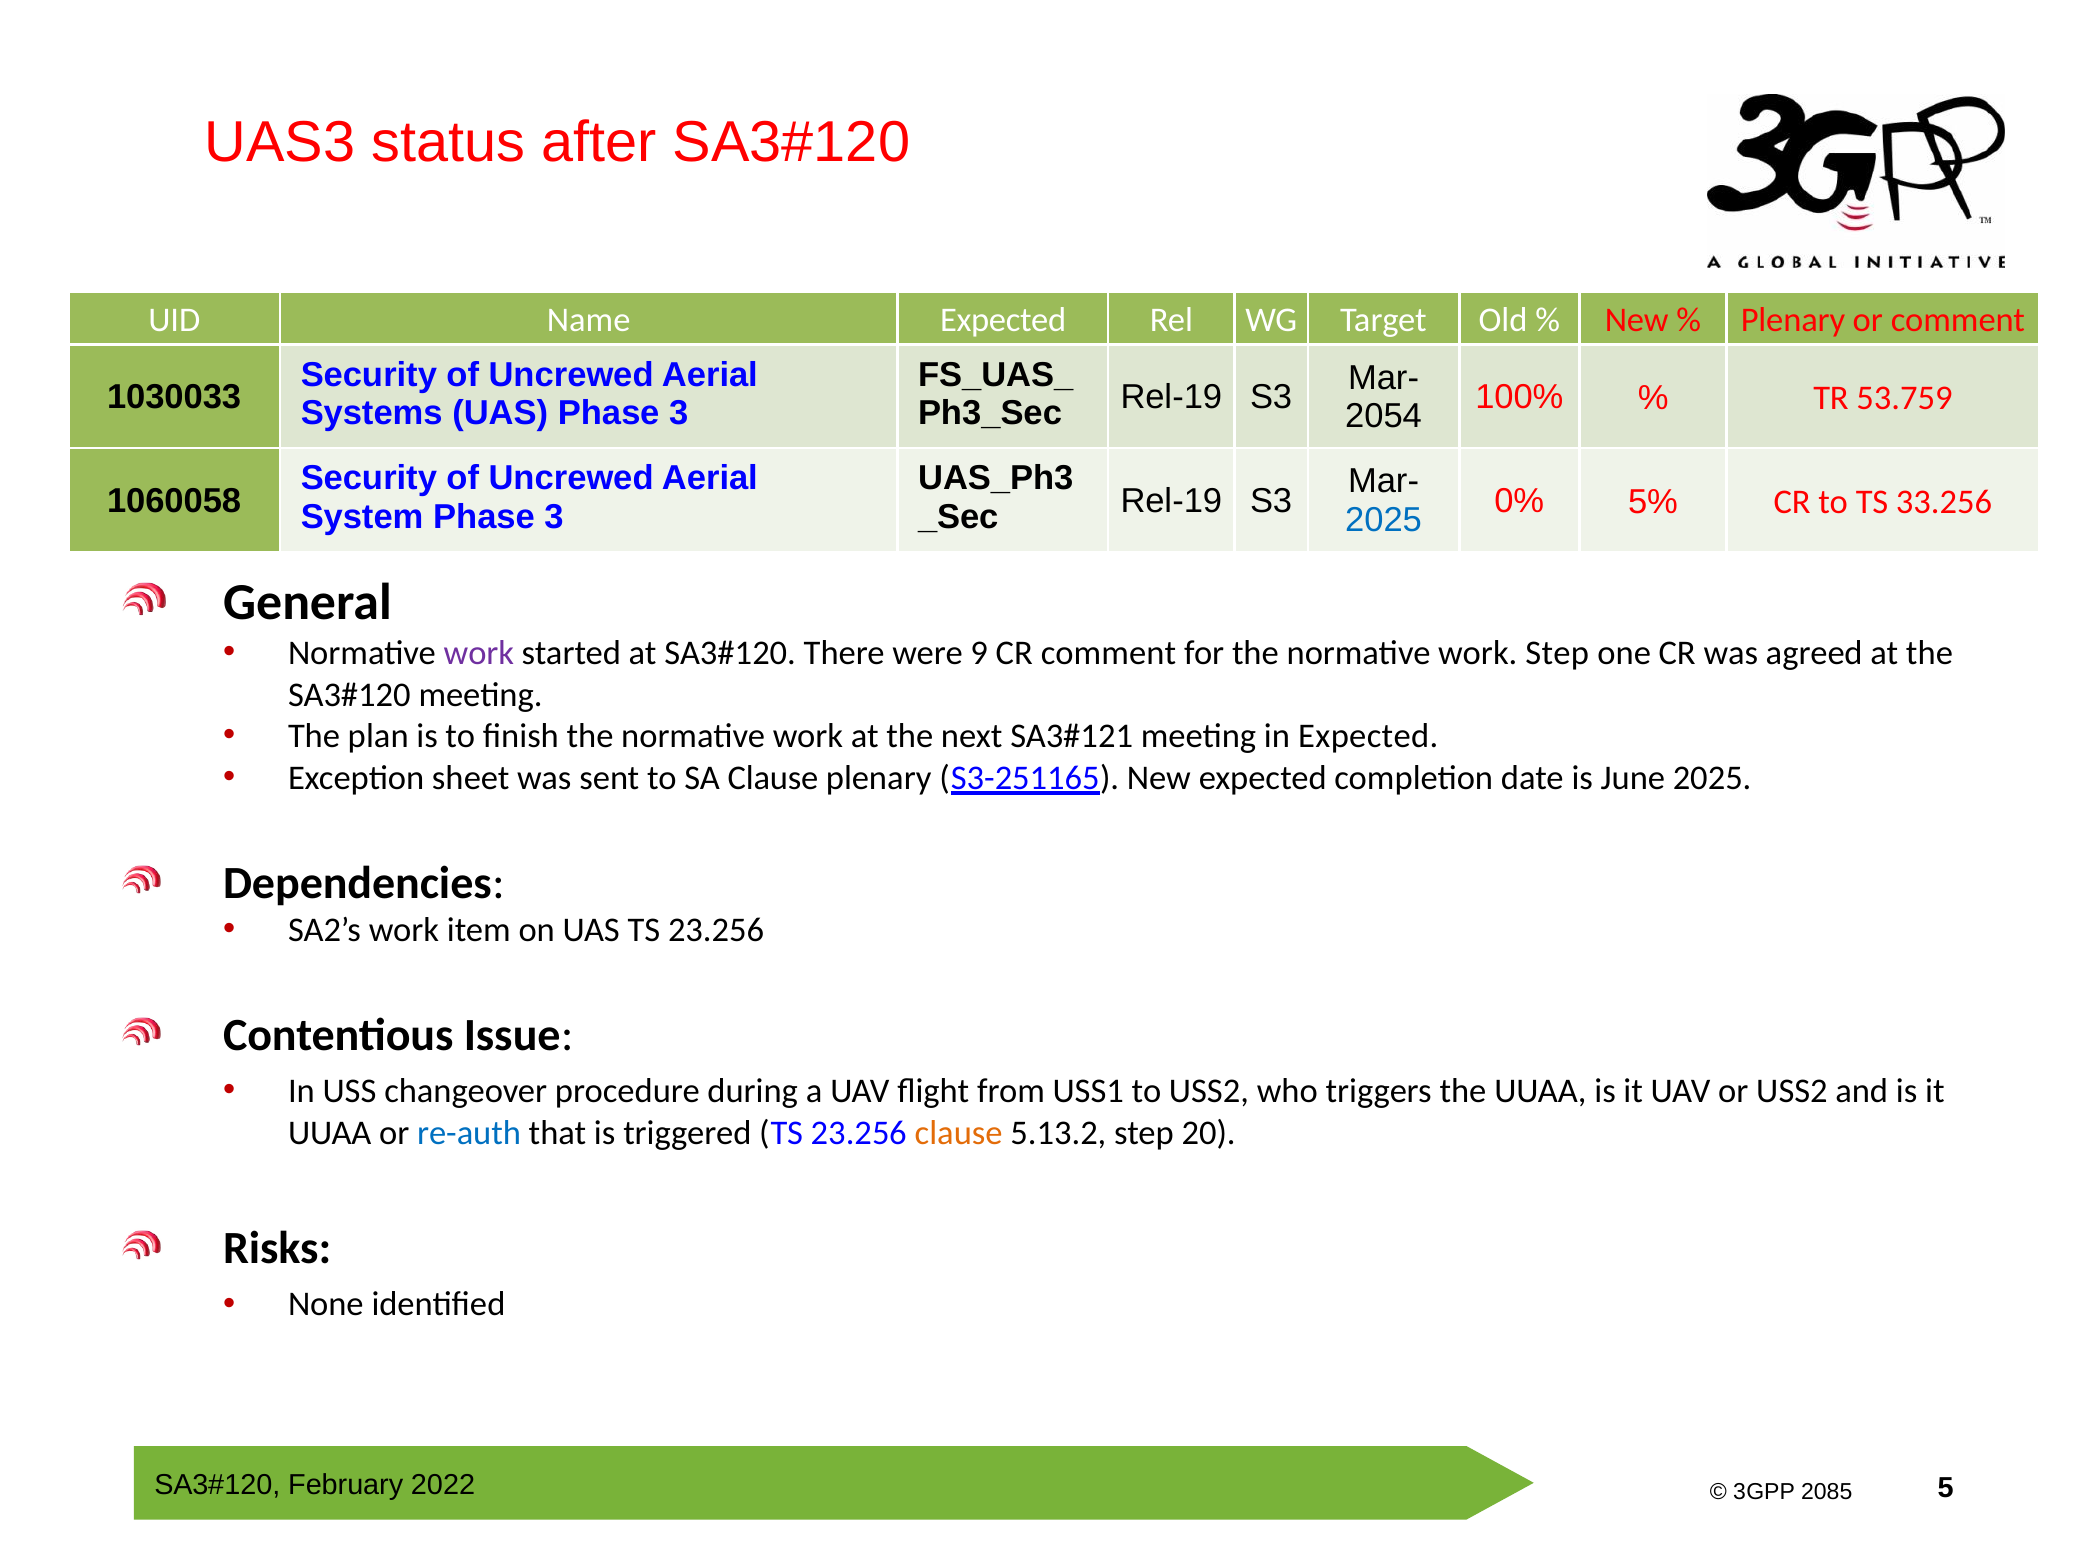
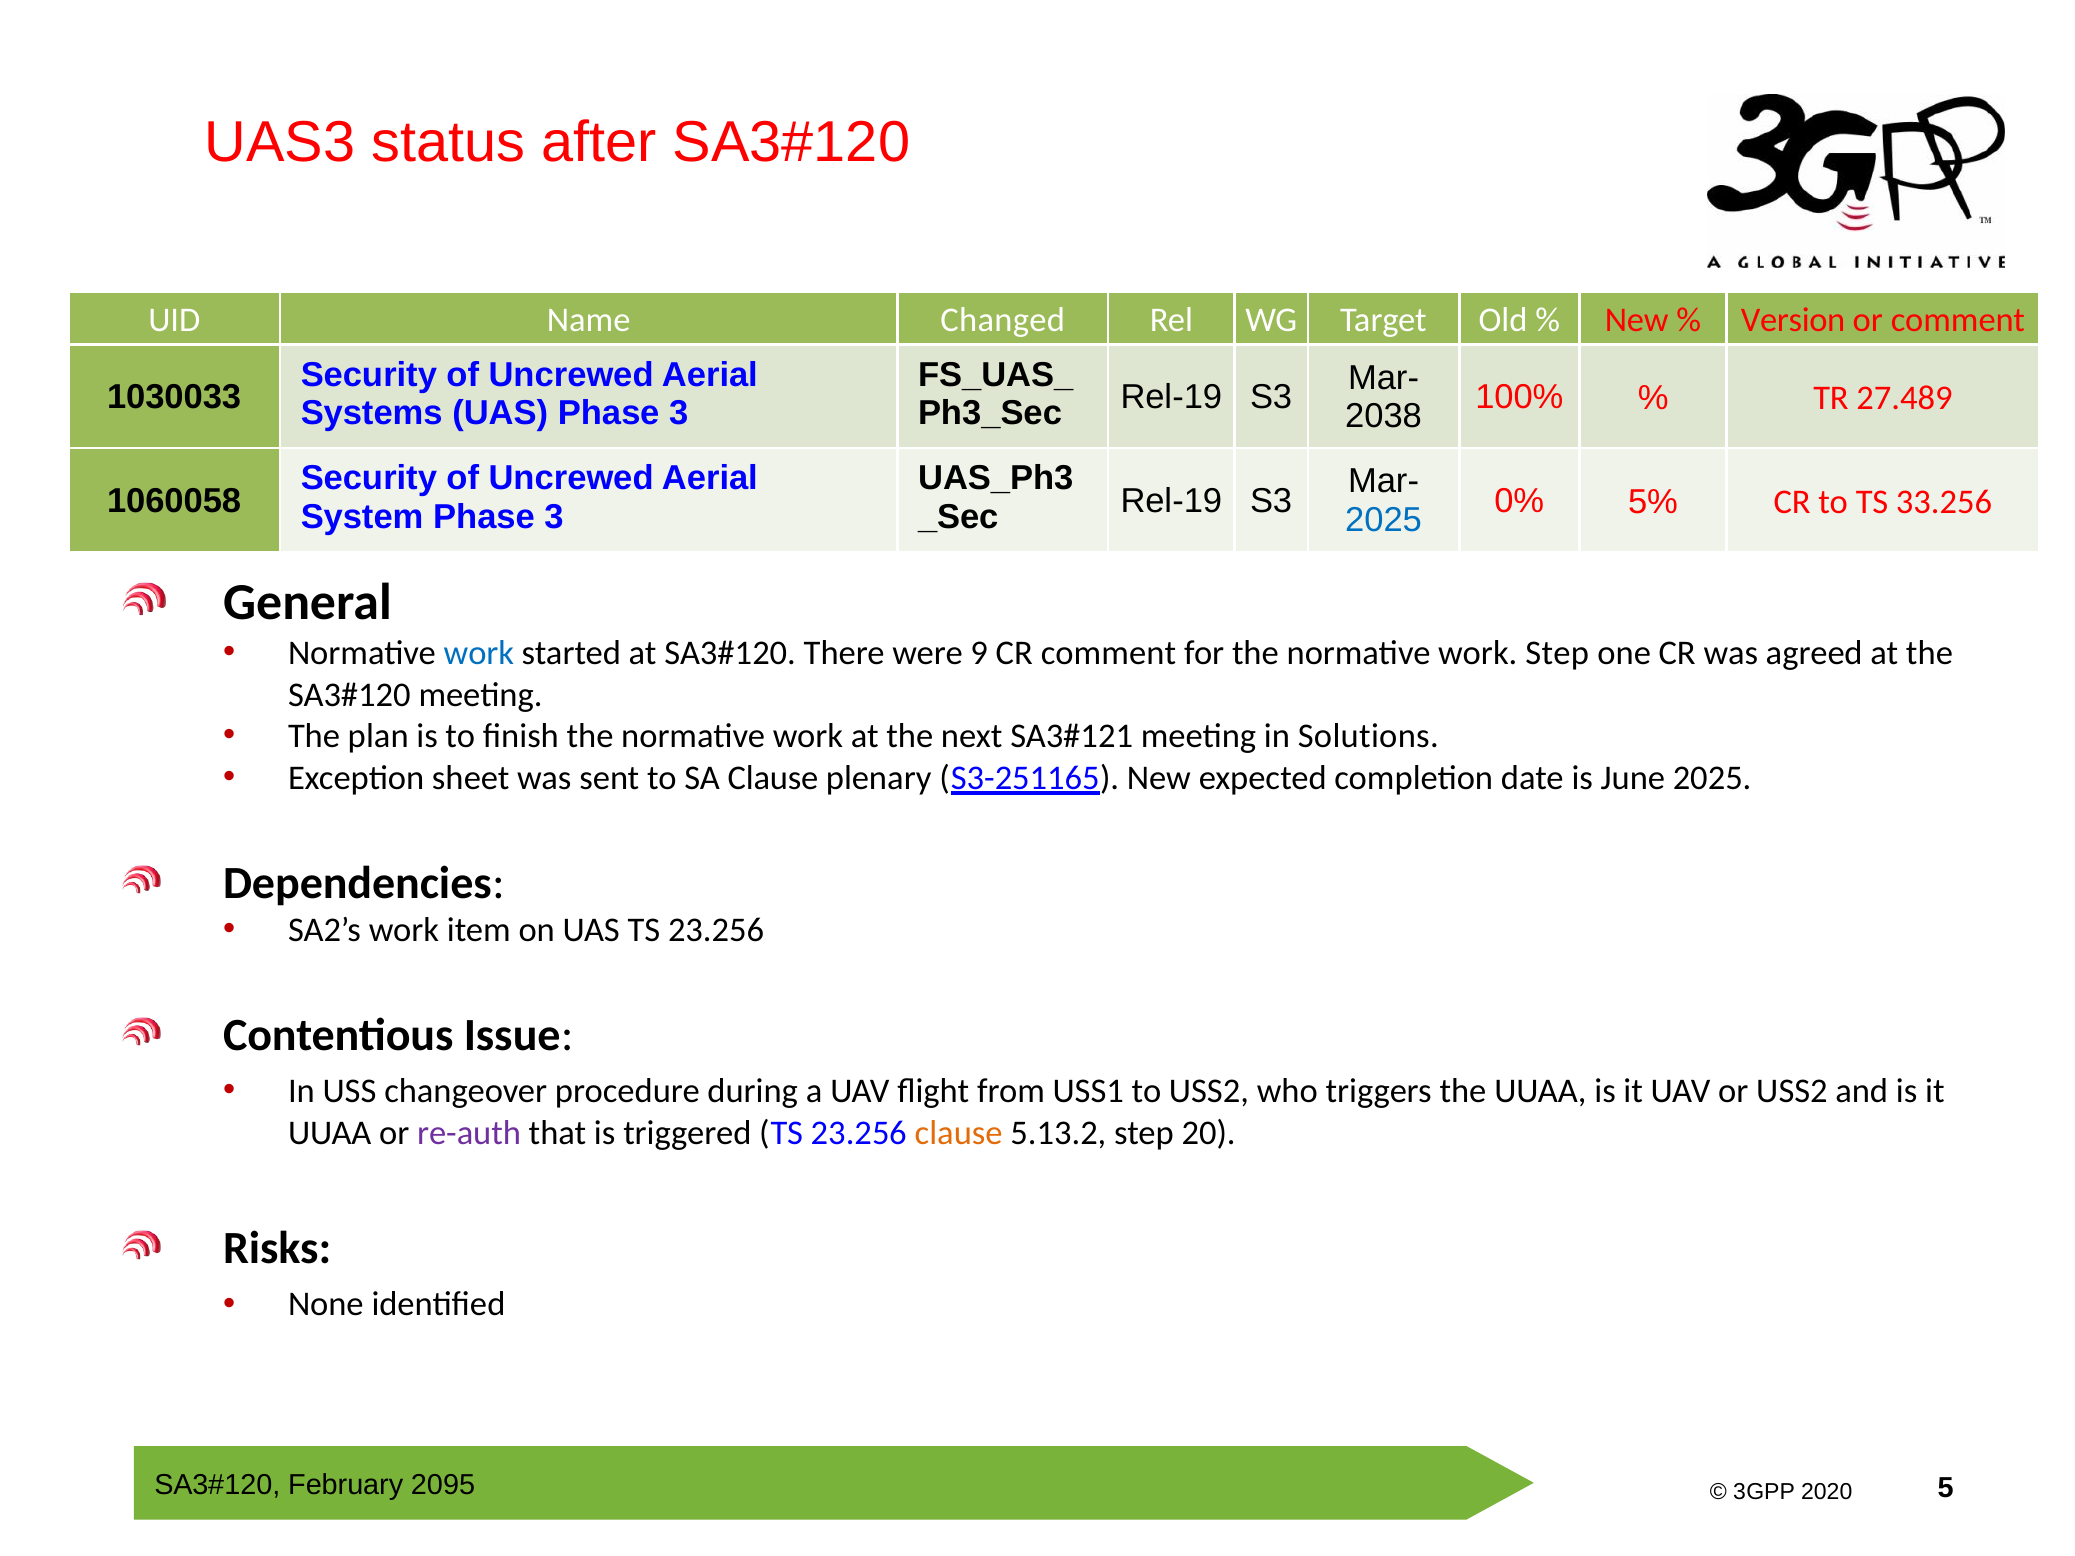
Name Expected: Expected -> Changed (1003, 320)
Plenary: Plenary -> Version (1793, 320)
53.759: 53.759 -> 27.489 (1904, 398)
2054: 2054 -> 2038 (1384, 416)
work colour: purple -> blue (479, 653)
in Expected: Expected -> Solutions (1368, 736)
re-auth colour: blue -> purple (469, 1133)
2022: 2022 -> 2095 (443, 1485)
2085: 2085 -> 2020 (1827, 1492)
